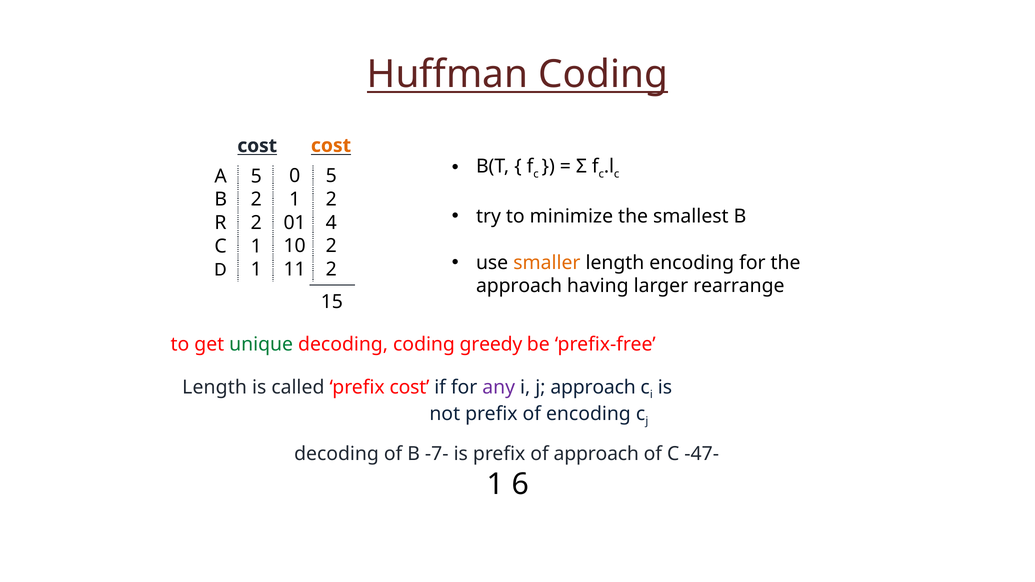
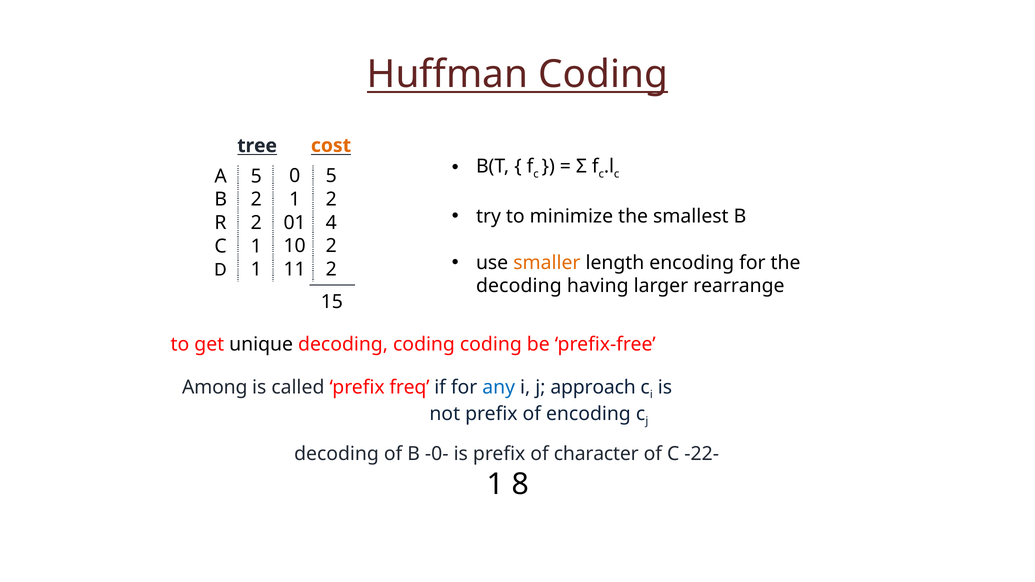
cost: cost -> tree (257, 146)
approach: approach -> decoding (519, 286)
unique colour: green -> black (261, 345)
coding greedy: greedy -> coding (491, 345)
Length: Length -> Among (215, 387)
prefix cost: cost -> freq (410, 387)
any colour: purple -> blue (499, 387)
-7-: -7- -> -0- (437, 454)
of approach: approach -> character (596, 454)
-47-: -47- -> -22- (702, 454)
6: 6 -> 8 (520, 485)
